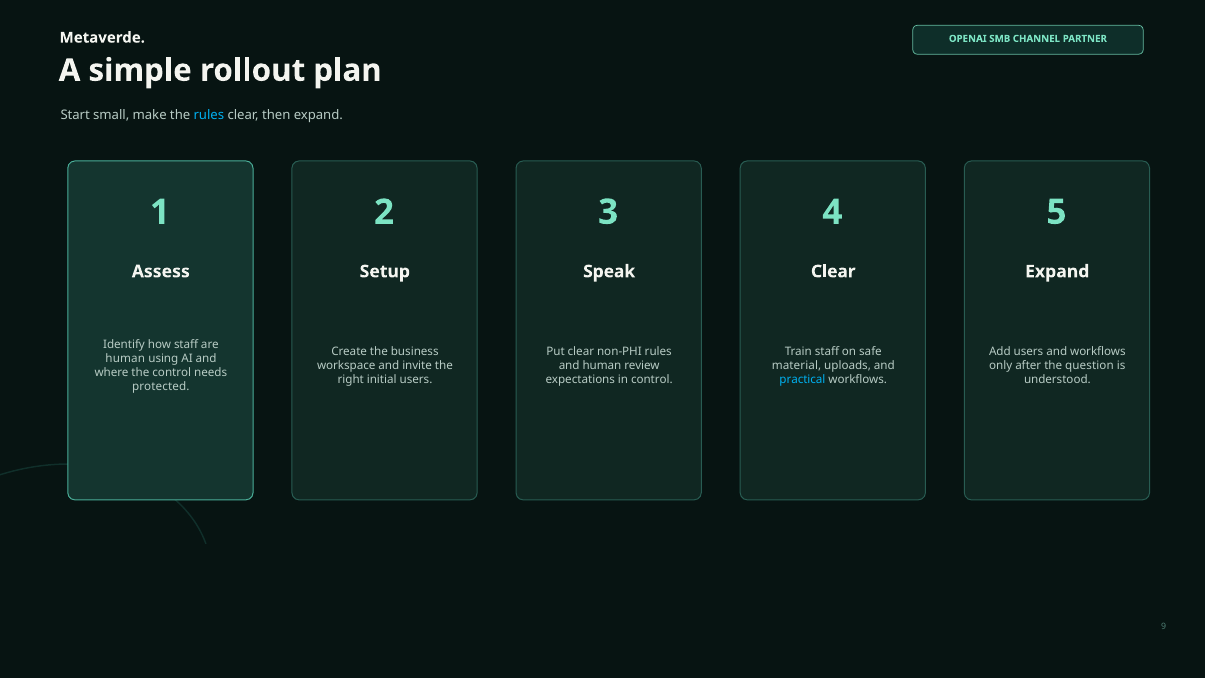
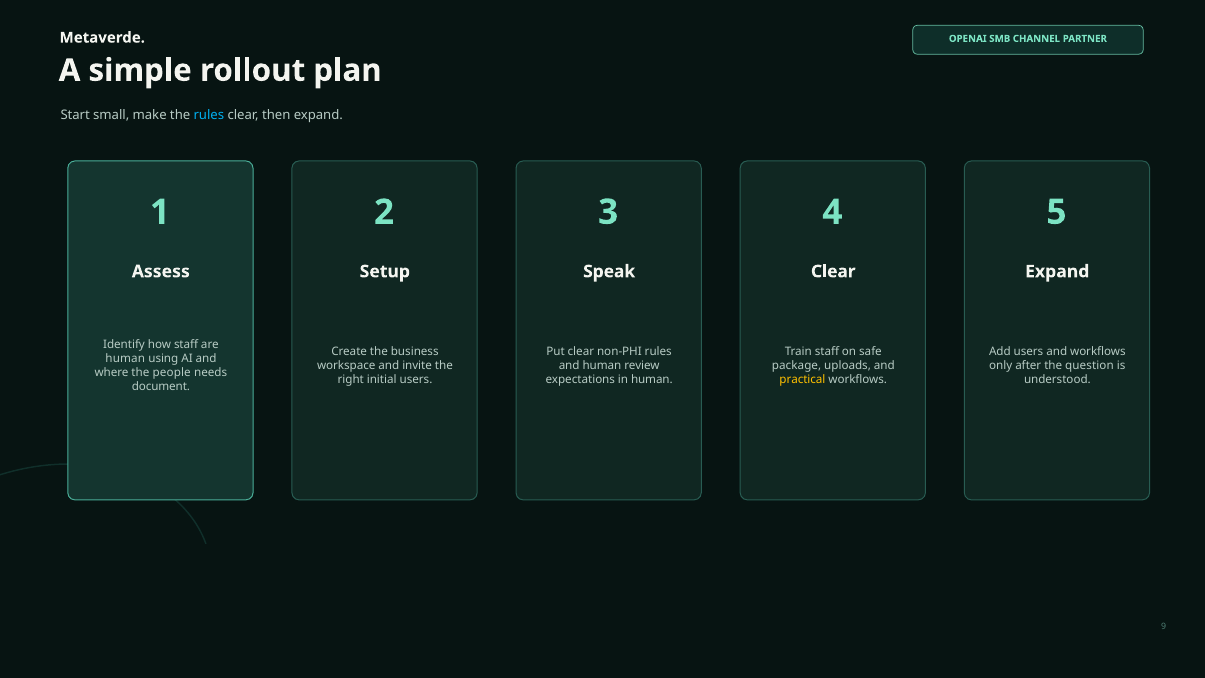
material: material -> package (797, 365)
the control: control -> people (172, 372)
in control: control -> human (652, 379)
practical colour: light blue -> yellow (802, 379)
protected: protected -> document (161, 386)
